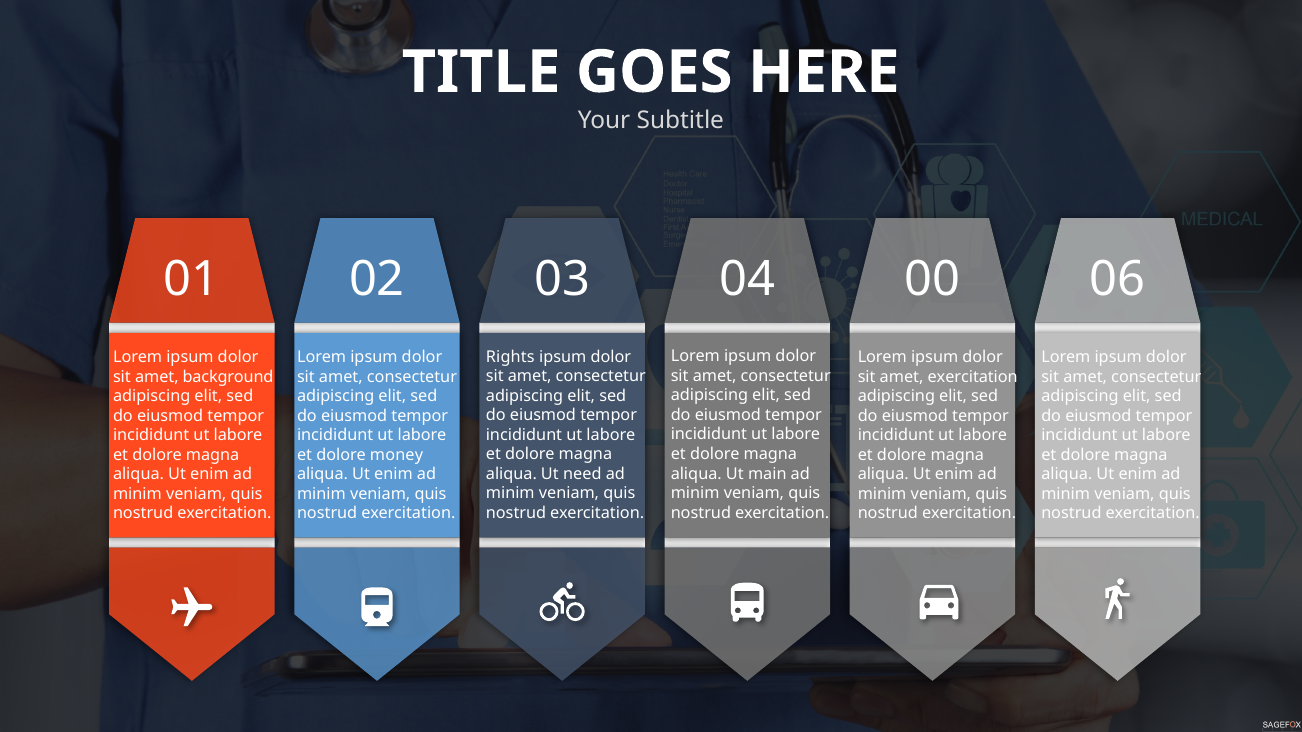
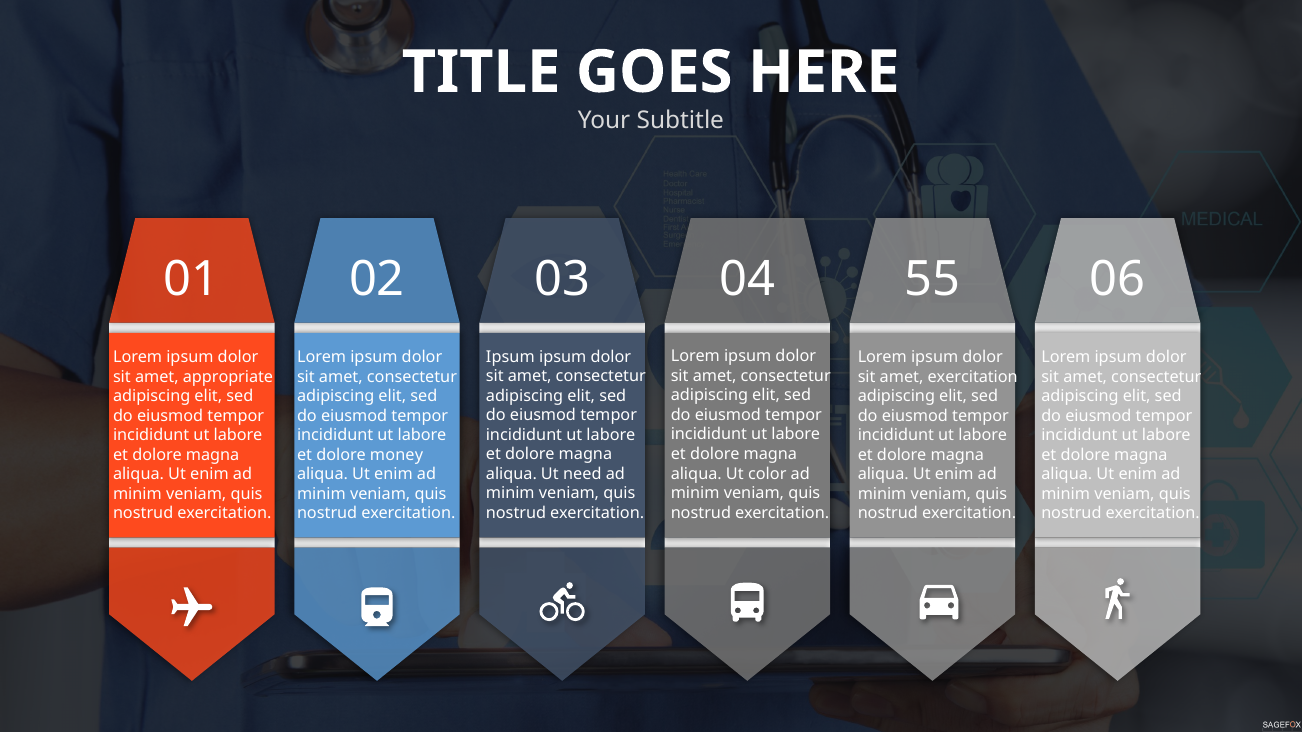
00: 00 -> 55 (932, 279)
Rights: Rights -> Ipsum (510, 357)
background: background -> appropriate (228, 377)
main: main -> color (767, 474)
